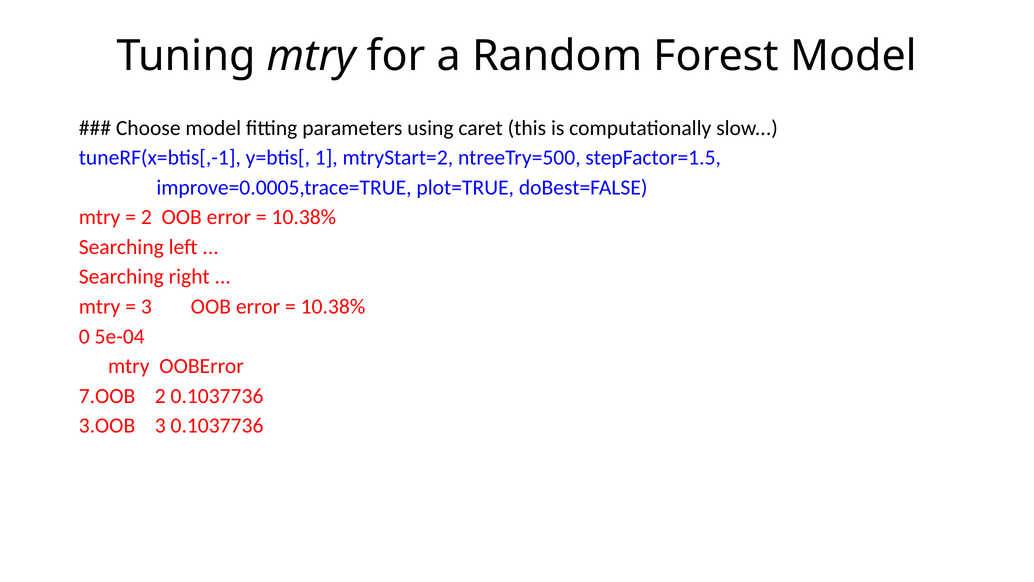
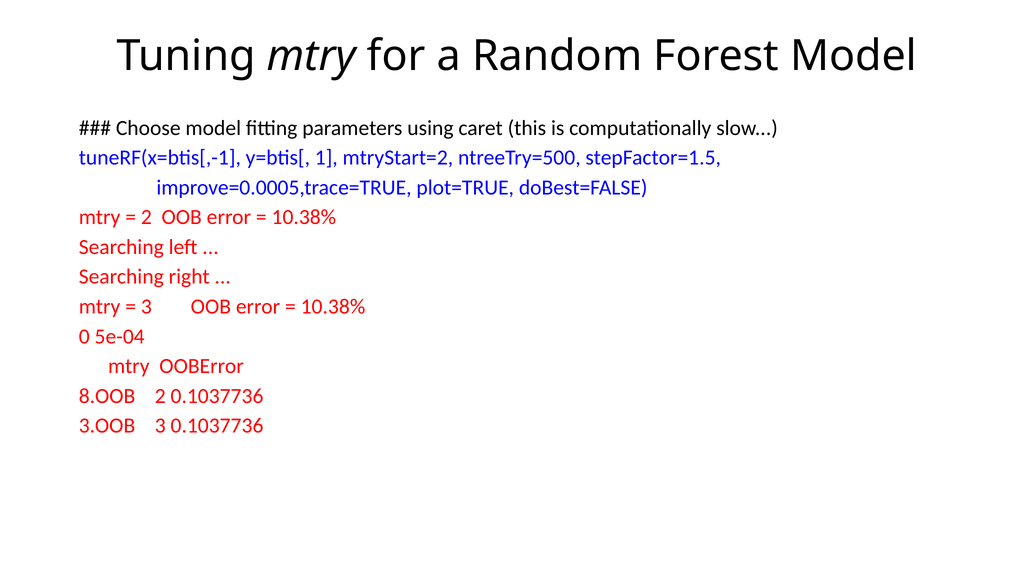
7.OOB: 7.OOB -> 8.OOB (107, 396)
